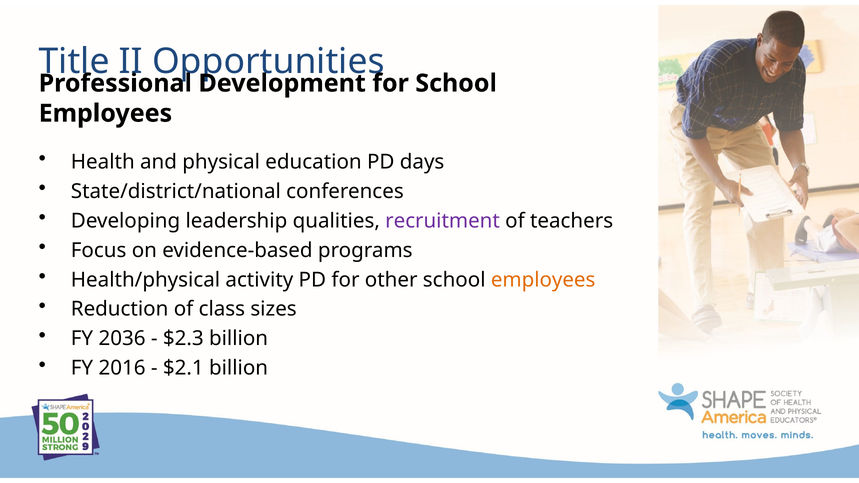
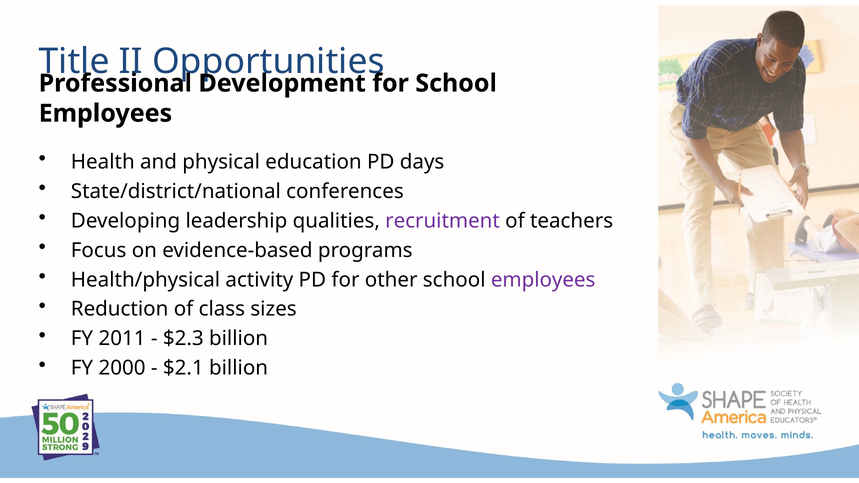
employees colour: orange -> purple (543, 280)
2036: 2036 -> 2011 (122, 339)
2016: 2016 -> 2000 (122, 368)
